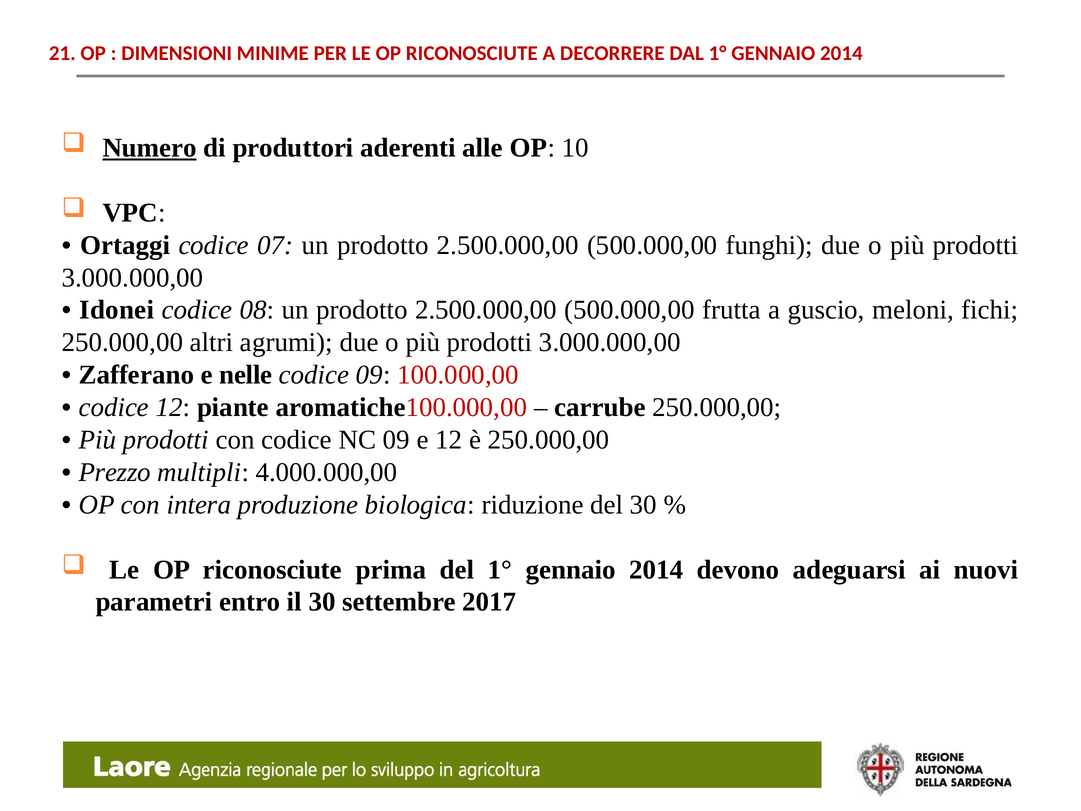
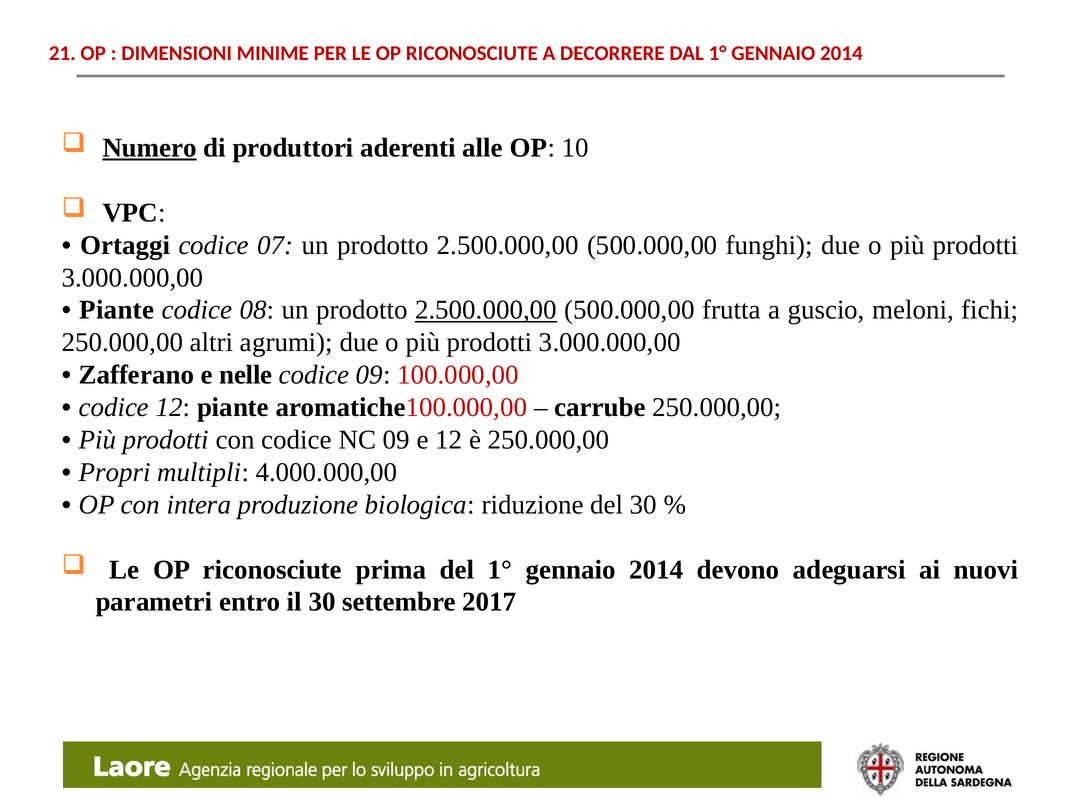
Idonei: Idonei -> Piante (117, 310)
2.500.000,00 underline: none -> present (486, 310)
Prezzo: Prezzo -> Propri (115, 472)
